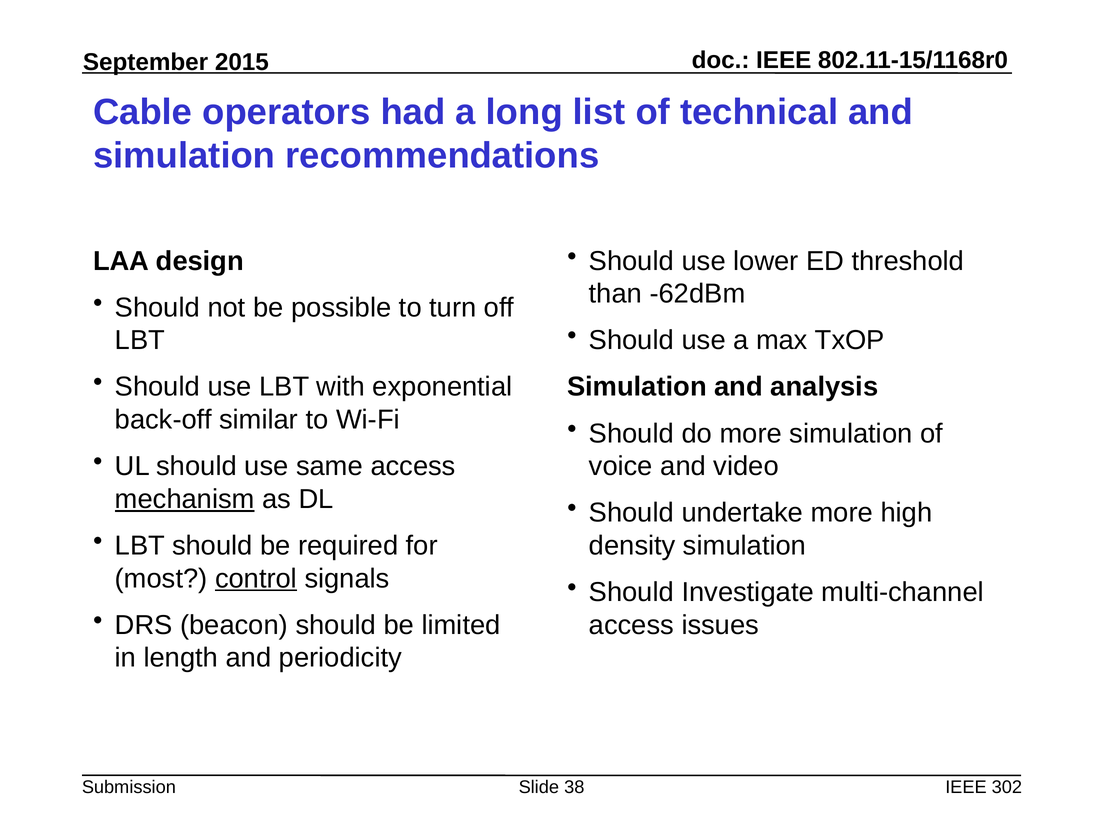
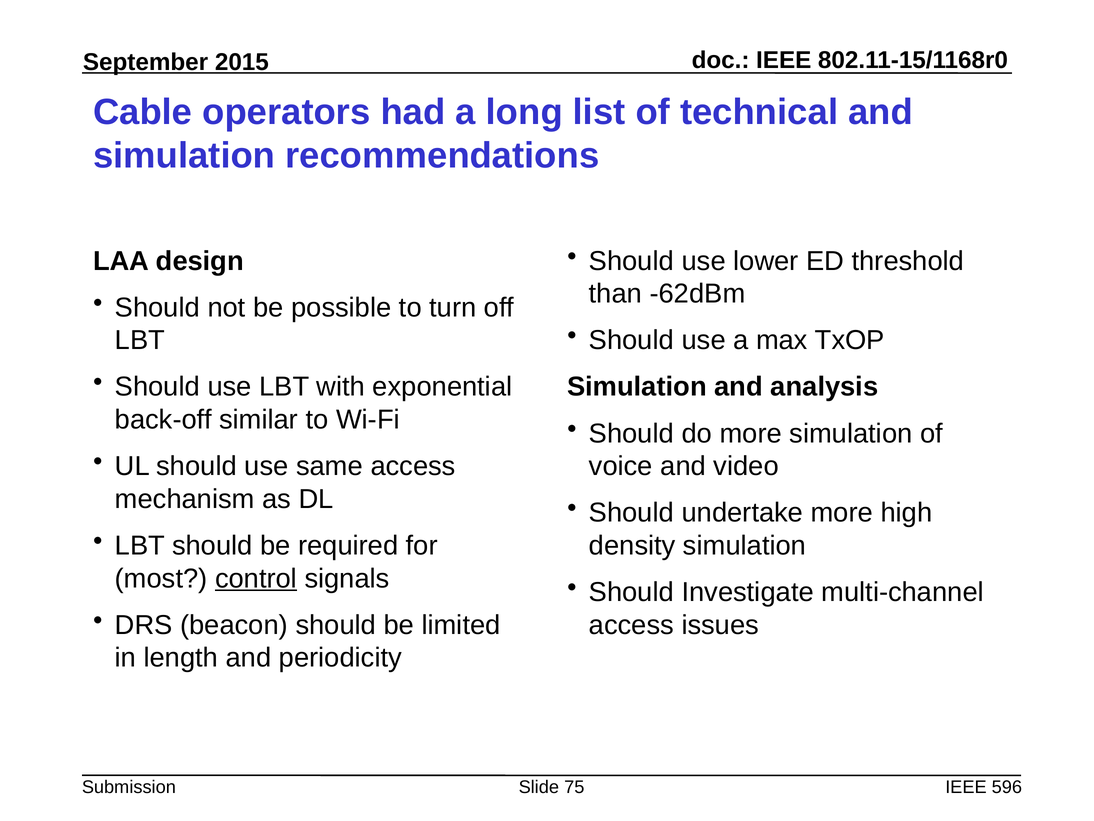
mechanism underline: present -> none (185, 499)
38: 38 -> 75 (574, 787)
302: 302 -> 596 (1007, 787)
